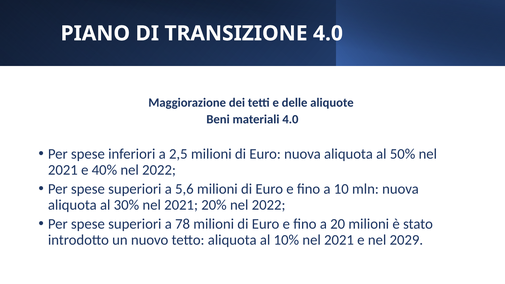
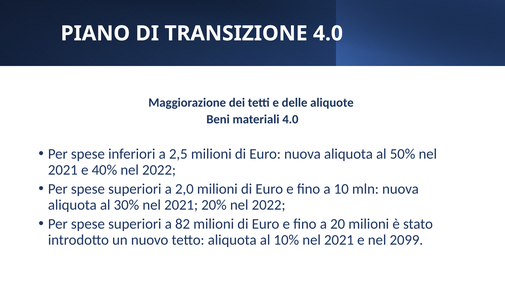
5,6: 5,6 -> 2,0 (184, 189)
78: 78 -> 82 (183, 224)
2029: 2029 -> 2099 (406, 240)
